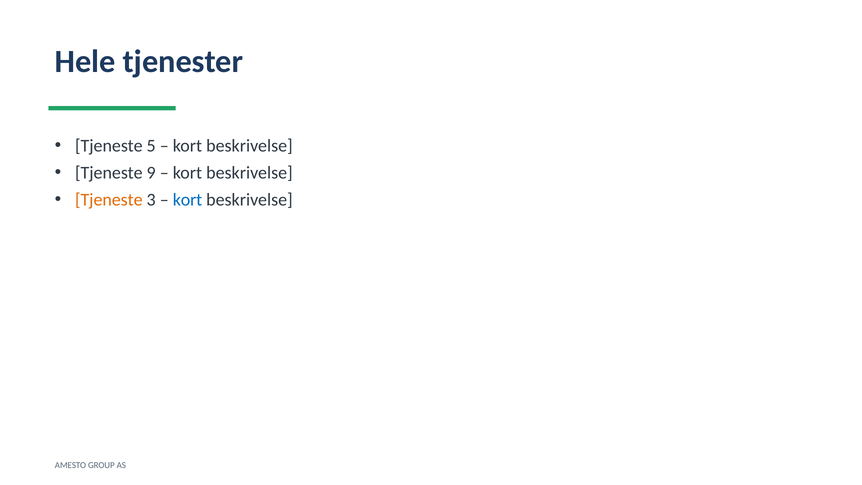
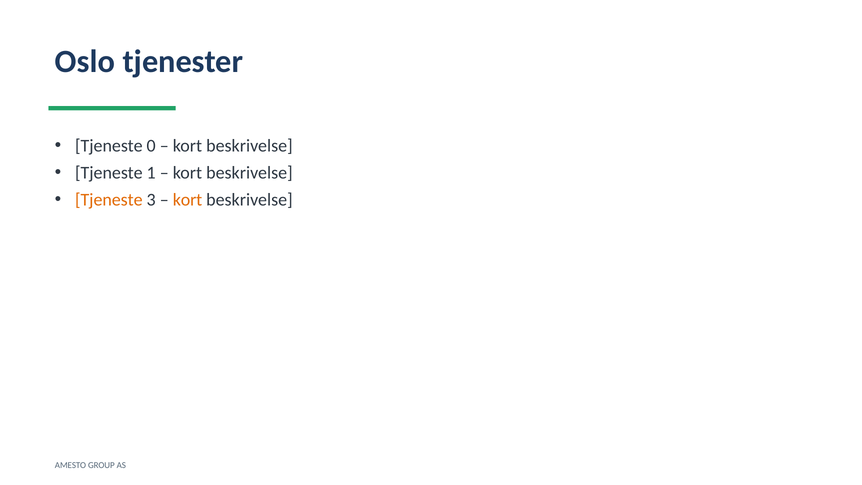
Hele: Hele -> Oslo (85, 62)
5: 5 -> 0 (151, 146)
9: 9 -> 1 (151, 173)
kort colour: blue -> orange (188, 200)
